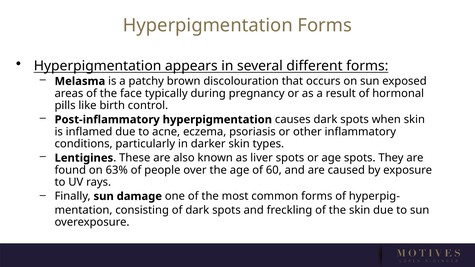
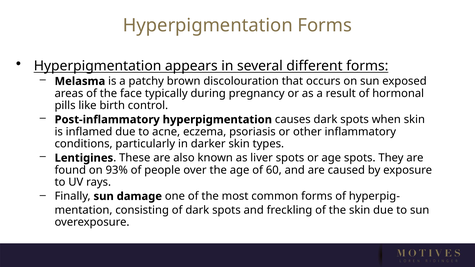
63%: 63% -> 93% (117, 170)
